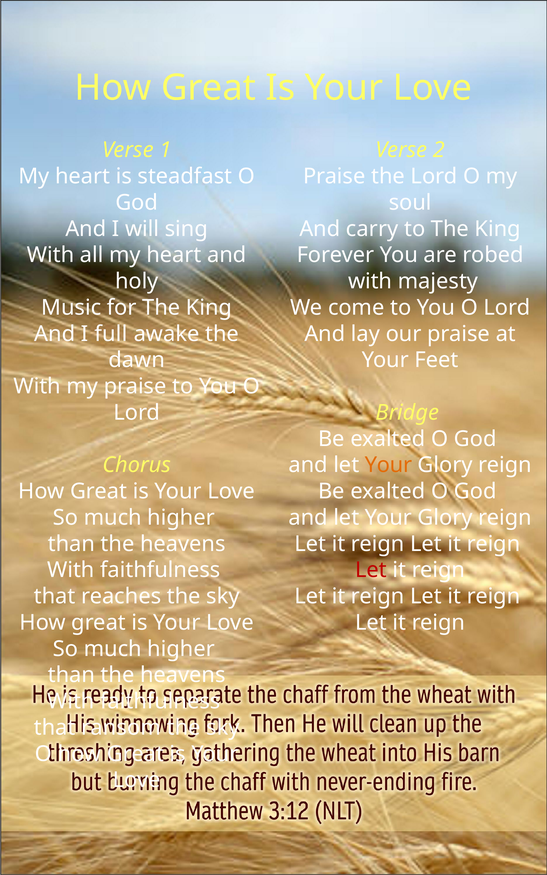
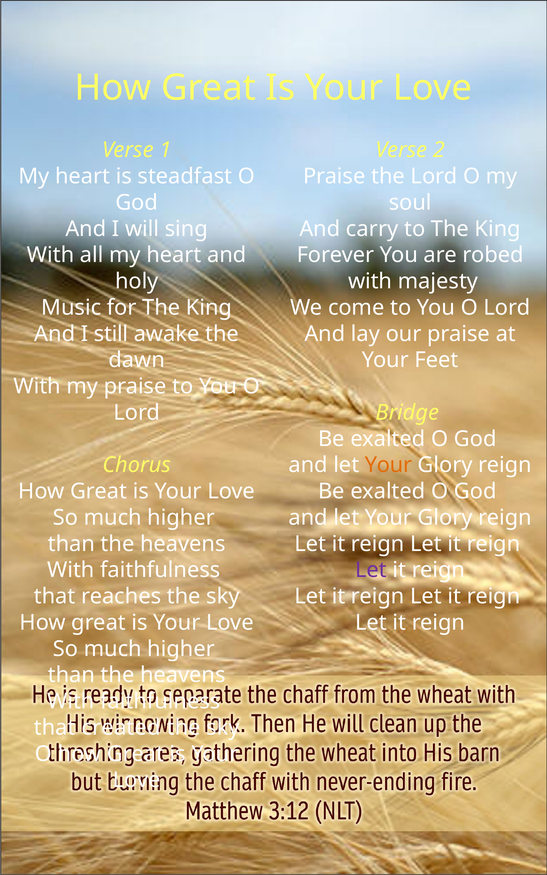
full: full -> still (111, 334)
Let colour: red -> purple (371, 570)
ransom: ransom -> created (121, 728)
